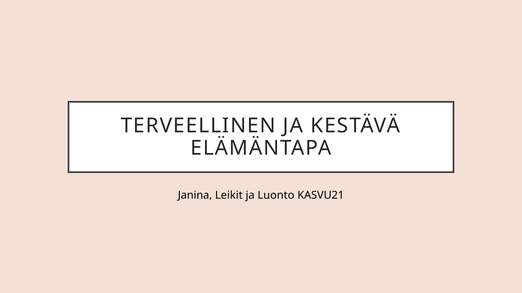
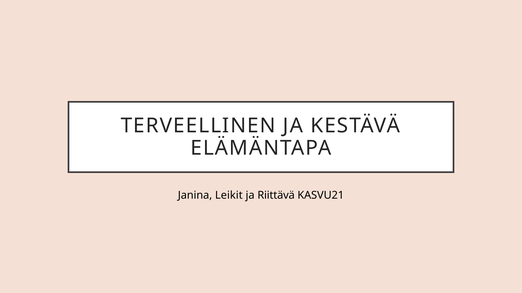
Luonto: Luonto -> Riittävä (276, 196)
